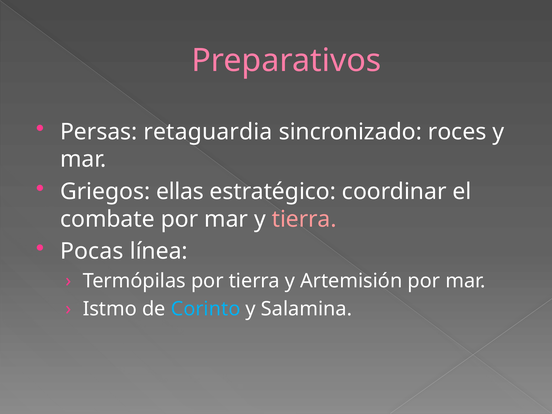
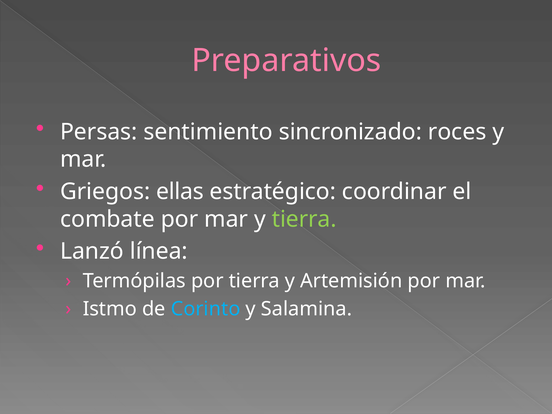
retaguardia: retaguardia -> sentimiento (208, 132)
tierra colour: pink -> light green (304, 219)
Pocas: Pocas -> Lanzó (92, 251)
